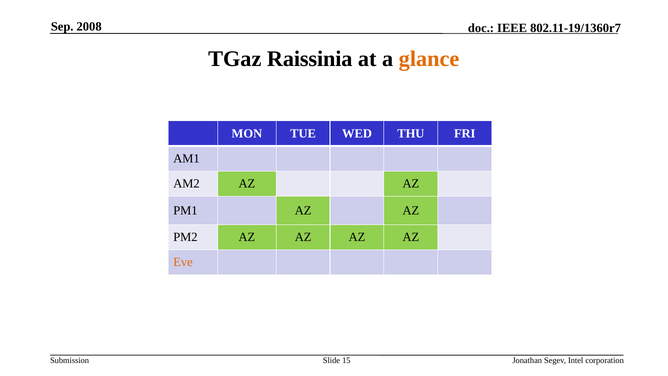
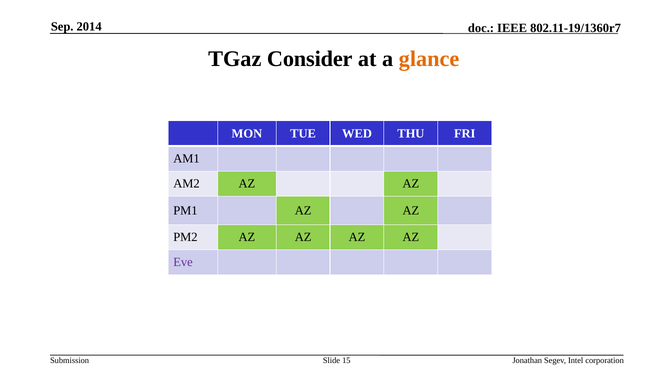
2008: 2008 -> 2014 (89, 27)
Raissinia: Raissinia -> Consider (310, 59)
Eve colour: orange -> purple (183, 262)
